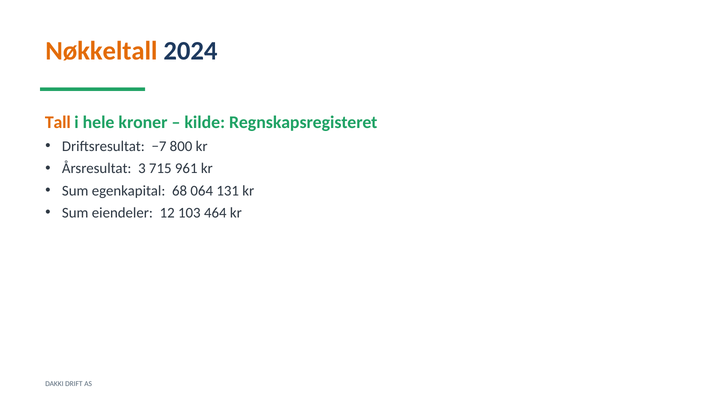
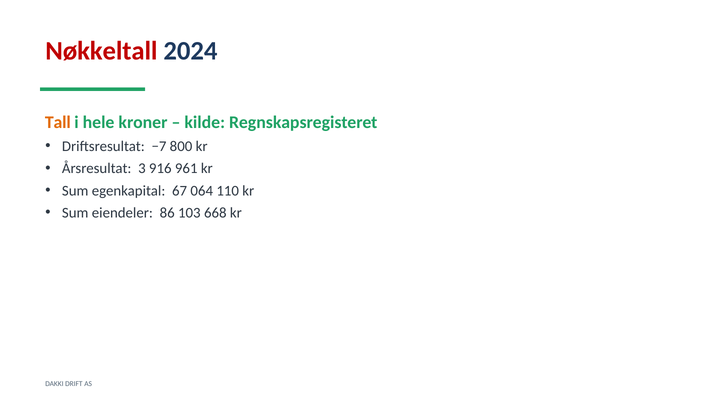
Nøkkeltall colour: orange -> red (101, 51)
715: 715 -> 916 (160, 169)
68: 68 -> 67 (180, 191)
131: 131 -> 110 (228, 191)
12: 12 -> 86 (167, 213)
464: 464 -> 668 (215, 213)
